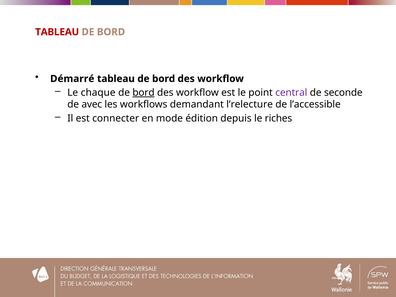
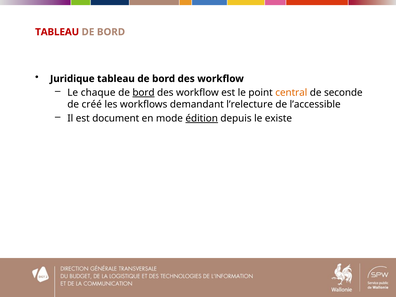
Démarré: Démarré -> Juridique (72, 79)
central colour: purple -> orange (291, 93)
avec: avec -> créé (92, 104)
connecter: connecter -> document (116, 118)
édition underline: none -> present (202, 118)
riches: riches -> existe (278, 118)
